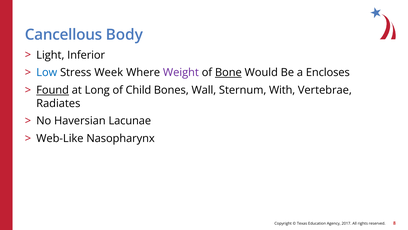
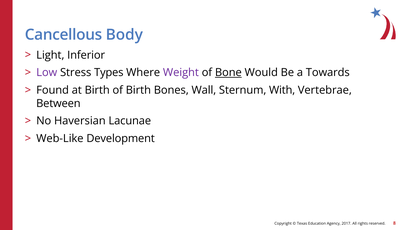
Low colour: blue -> purple (47, 72)
Week: Week -> Types (109, 72)
Encloses: Encloses -> Towards (328, 72)
Found underline: present -> none (53, 90)
at Long: Long -> Birth (97, 90)
of Child: Child -> Birth (138, 90)
Radiates: Radiates -> Between (58, 103)
Nasopharynx: Nasopharynx -> Development (121, 138)
